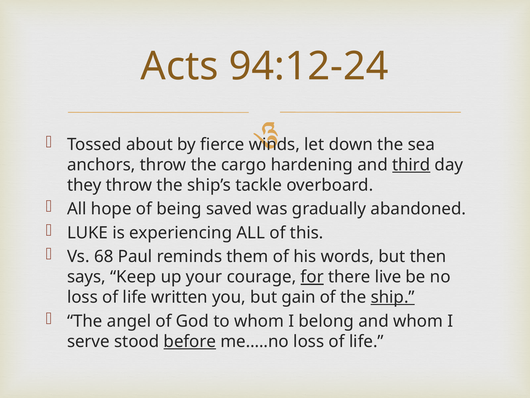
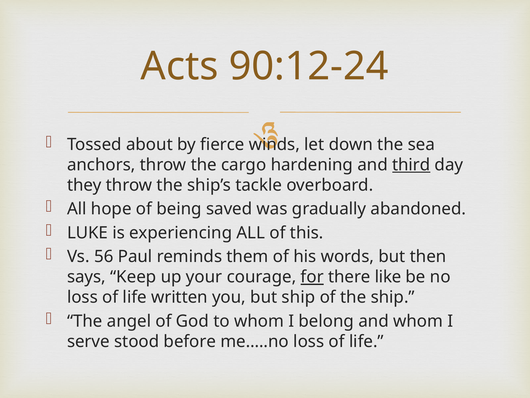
94:12-24: 94:12-24 -> 90:12-24 (309, 66)
68: 68 -> 56 (104, 256)
live: live -> like (388, 277)
but gain: gain -> ship (298, 297)
ship underline: present -> none (393, 297)
before underline: present -> none (190, 341)
